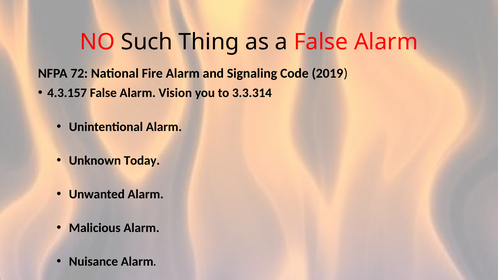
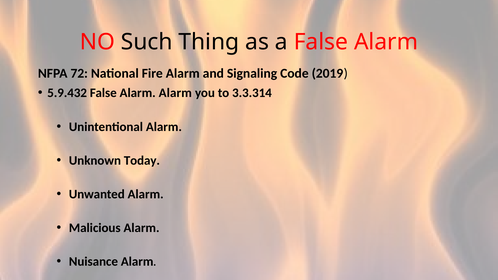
4.3.157: 4.3.157 -> 5.9.432 (67, 93)
Alarm Vision: Vision -> Alarm (175, 93)
